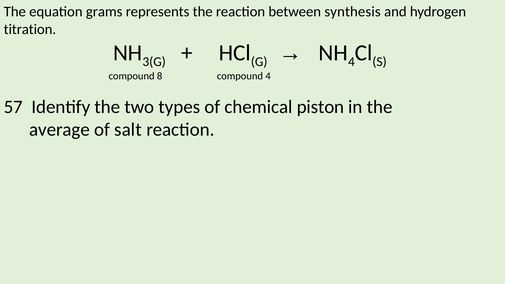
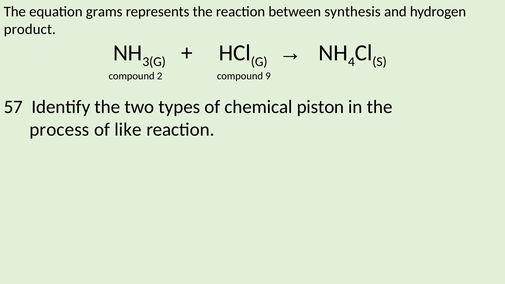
titration: titration -> product (30, 29)
8: 8 -> 2 (160, 76)
compound 4: 4 -> 9 (268, 76)
average: average -> process (59, 130)
salt: salt -> like (128, 130)
